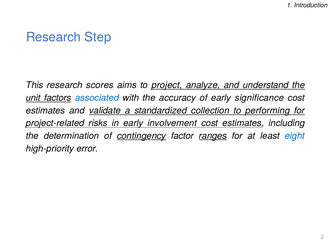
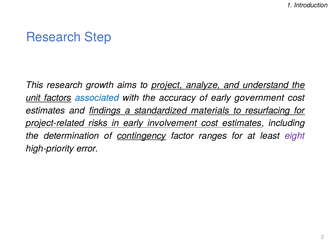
scores: scores -> growth (100, 85)
significance: significance -> government (259, 98)
validate: validate -> findings (105, 111)
collection: collection -> materials (210, 111)
performing: performing -> resurfacing (268, 111)
ranges underline: present -> none (213, 136)
eight colour: blue -> purple (295, 136)
